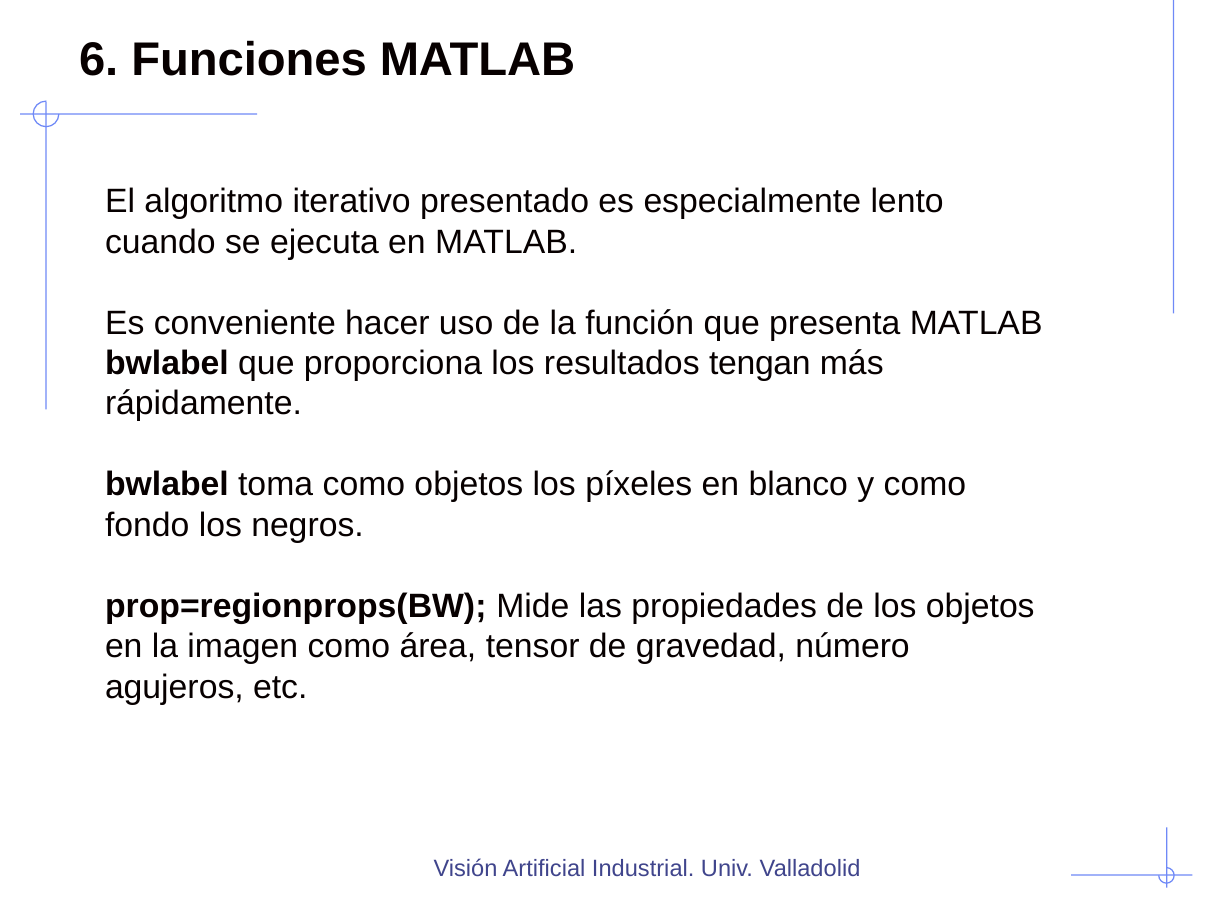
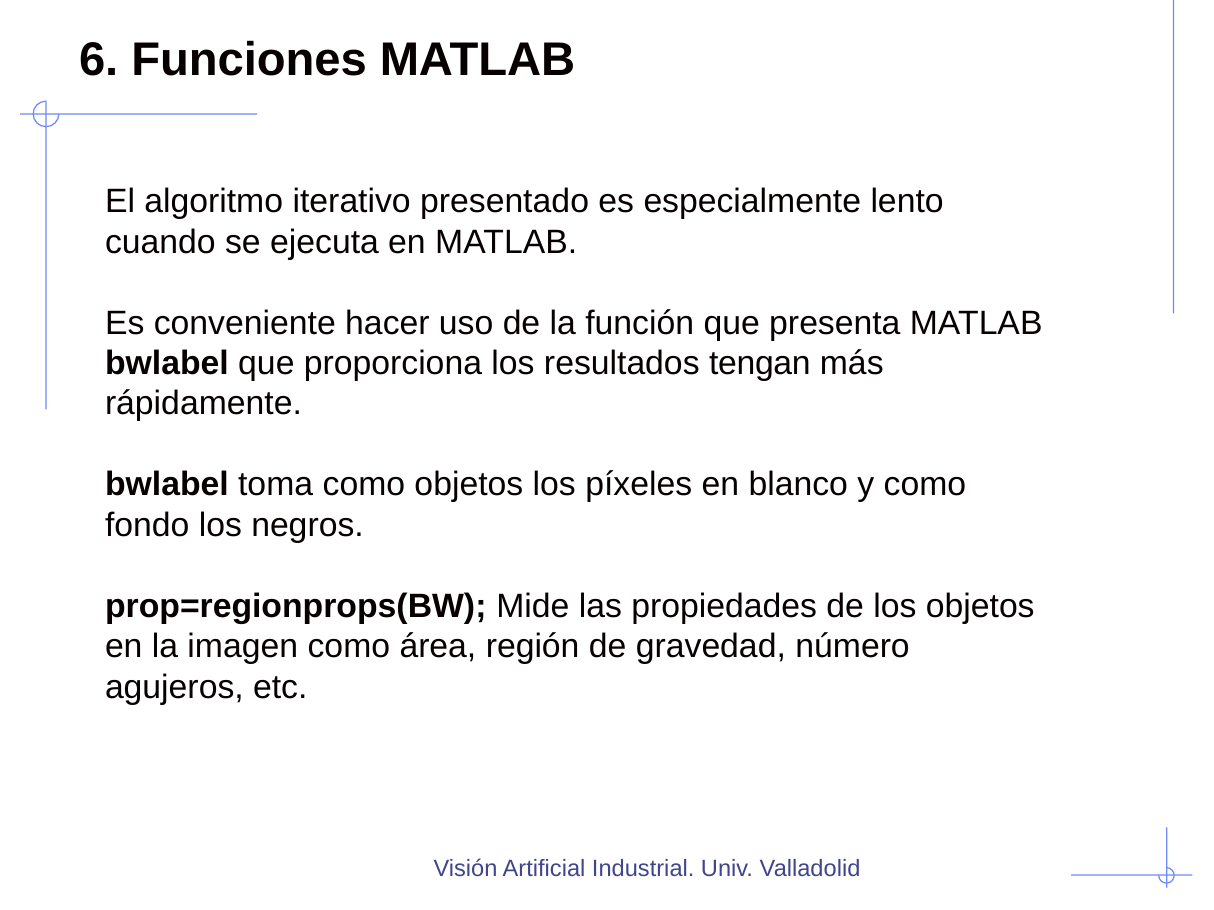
tensor: tensor -> región (533, 647)
